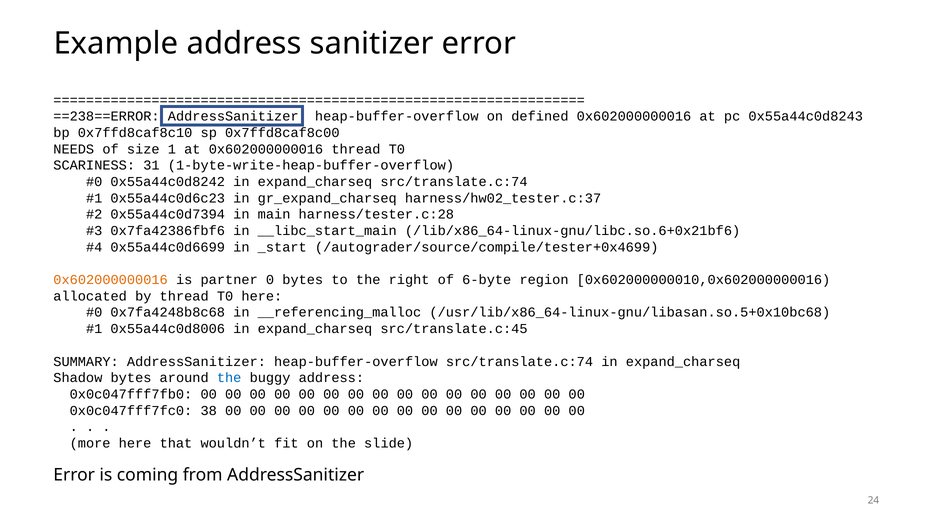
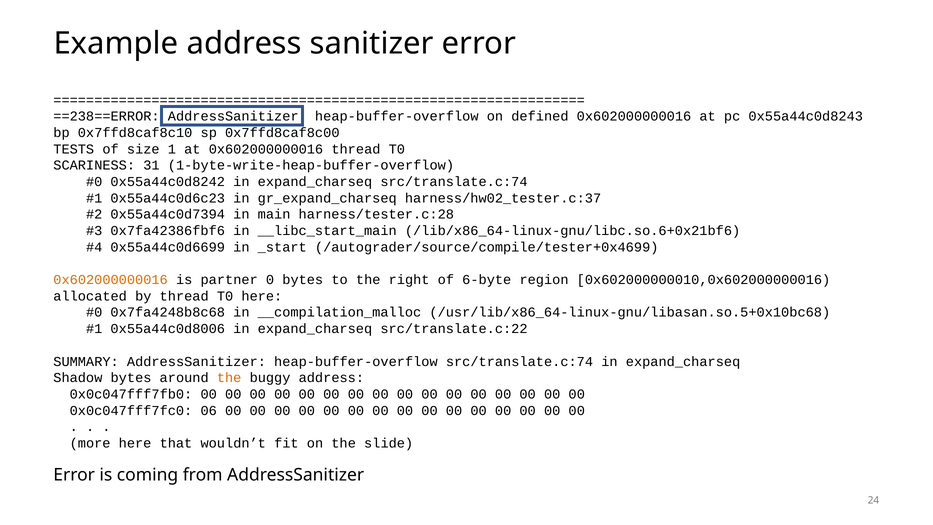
NEEDS: NEEDS -> TESTS (74, 149)
__referencing_malloc: __referencing_malloc -> __compilation_malloc (339, 312)
src/translate.c:45: src/translate.c:45 -> src/translate.c:22 (454, 329)
the colour: blue -> orange (229, 378)
38: 38 -> 06 (209, 410)
